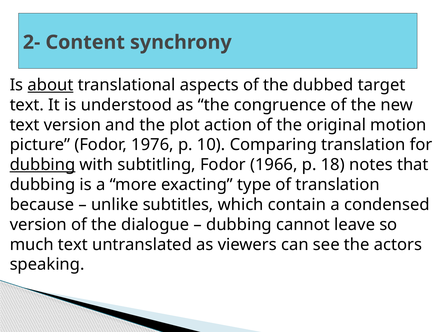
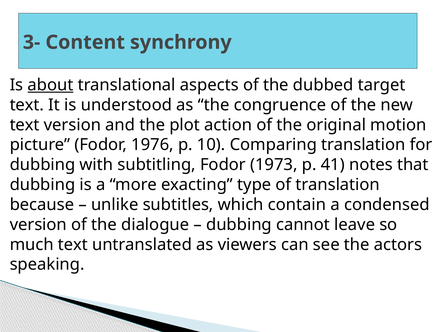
2-: 2- -> 3- (32, 42)
dubbing underline: present -> none (43, 165)
1966: 1966 -> 1973 (274, 165)
18: 18 -> 41 (333, 165)
